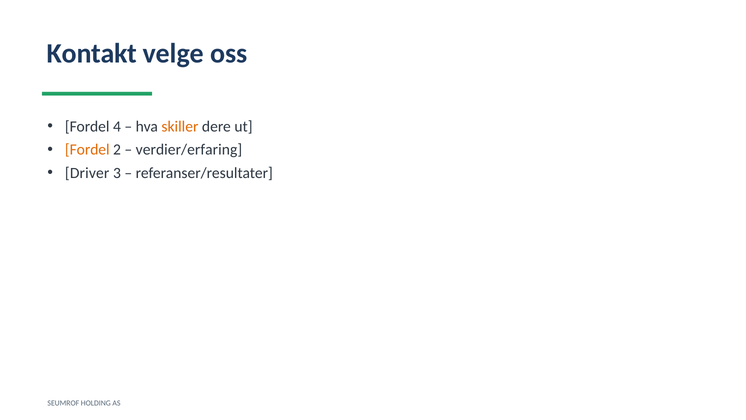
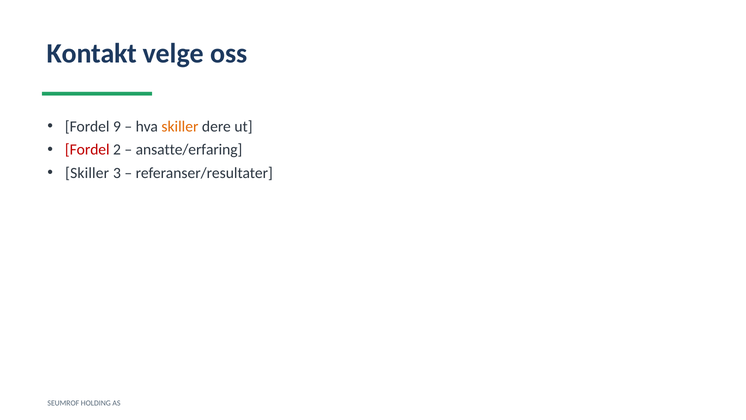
4: 4 -> 9 (117, 126)
Fordel colour: orange -> red (87, 150)
verdier/erfaring: verdier/erfaring -> ansatte/erfaring (189, 150)
Driver: Driver -> Skiller (87, 173)
